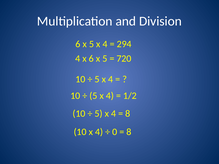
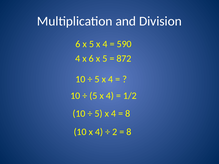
294: 294 -> 590 (124, 44)
720: 720 -> 872 (124, 59)
0: 0 -> 2 (115, 132)
